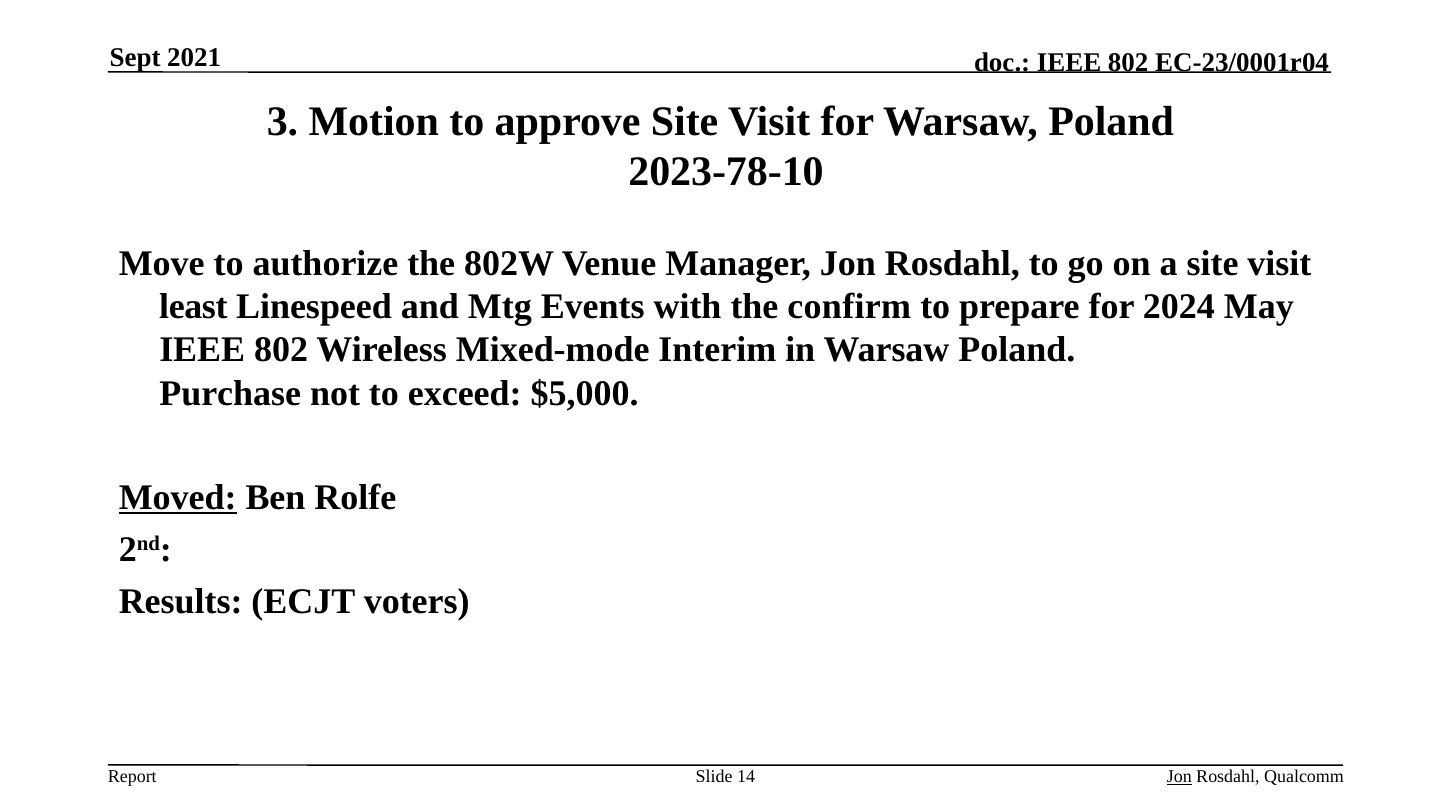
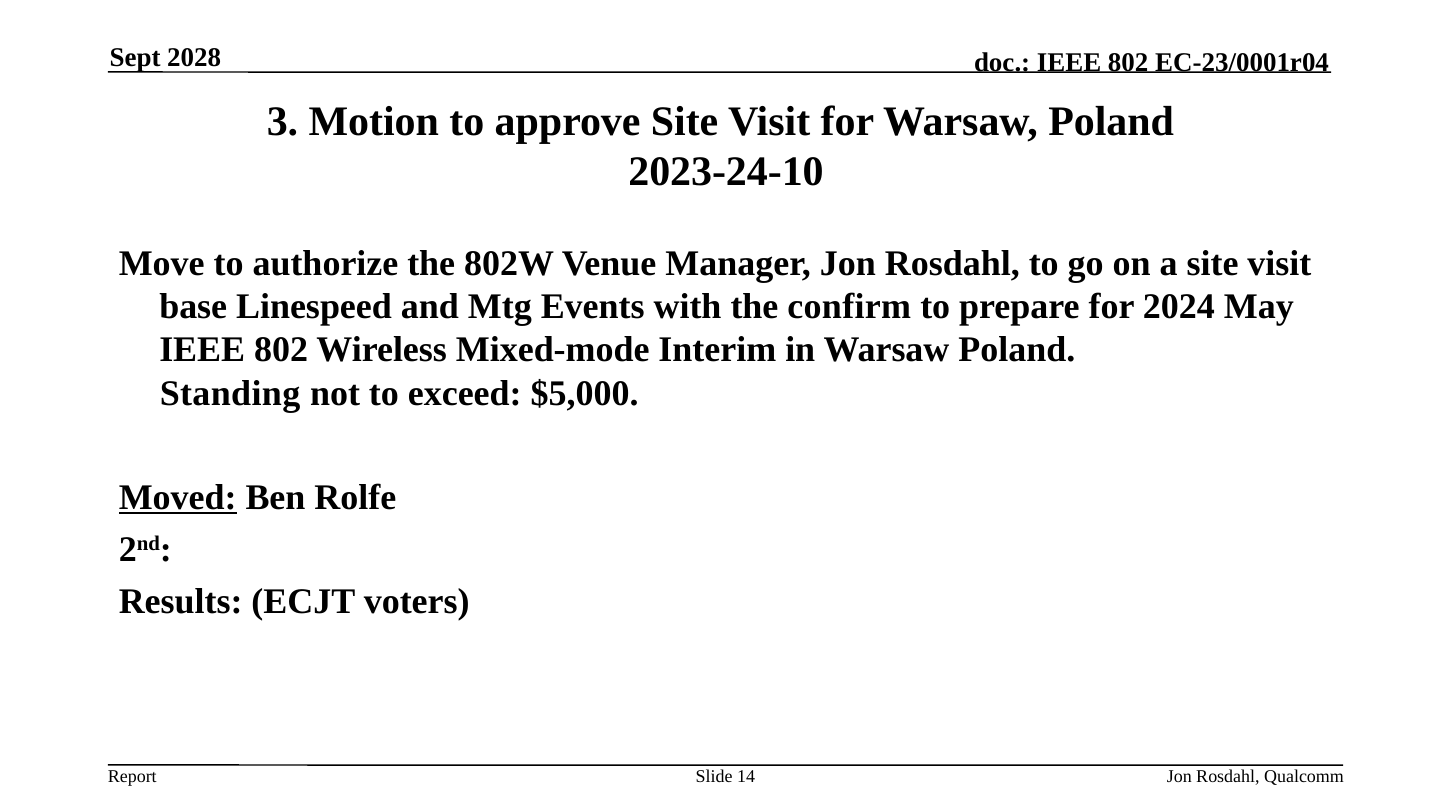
2021: 2021 -> 2028 (194, 57)
2023-78-10: 2023-78-10 -> 2023-24-10 (726, 172)
least: least -> base (193, 307)
Purchase: Purchase -> Standing (230, 393)
Jon underline: present -> none (1179, 776)
